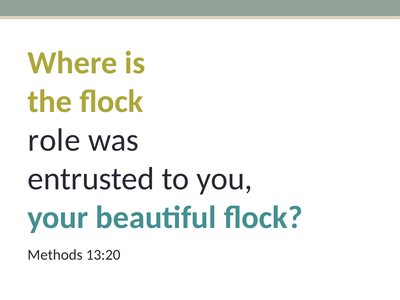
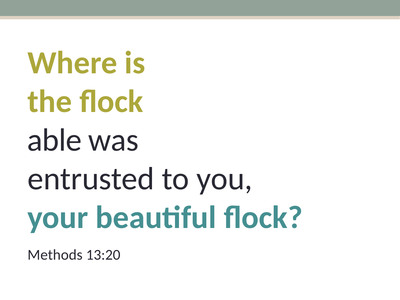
role: role -> able (54, 140)
